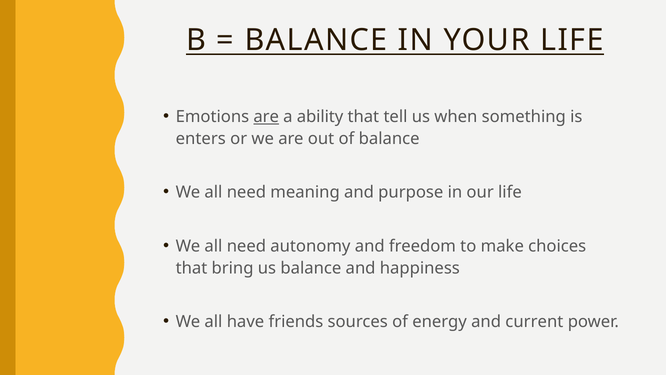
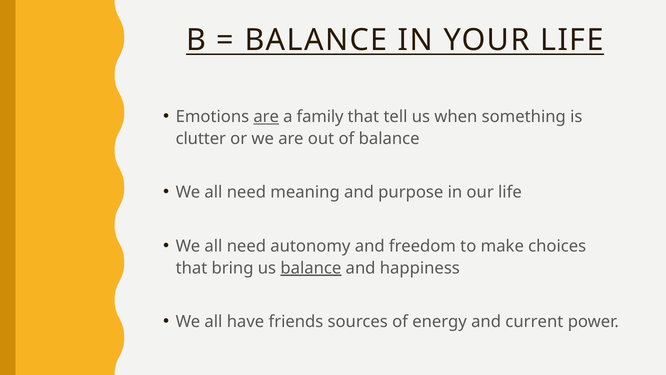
ability: ability -> family (320, 117)
enters: enters -> clutter (201, 139)
balance underline: none -> present (311, 268)
